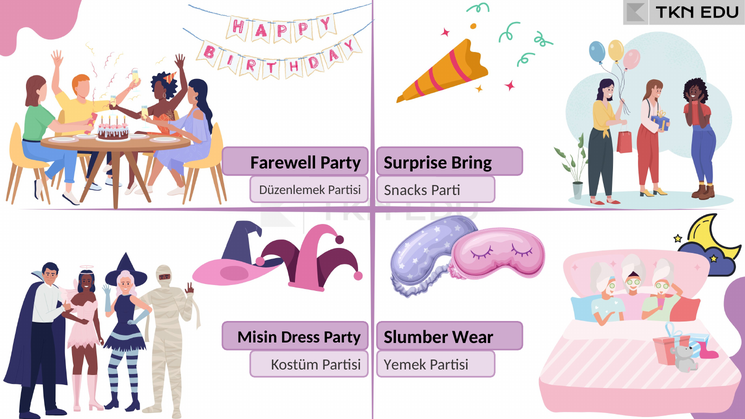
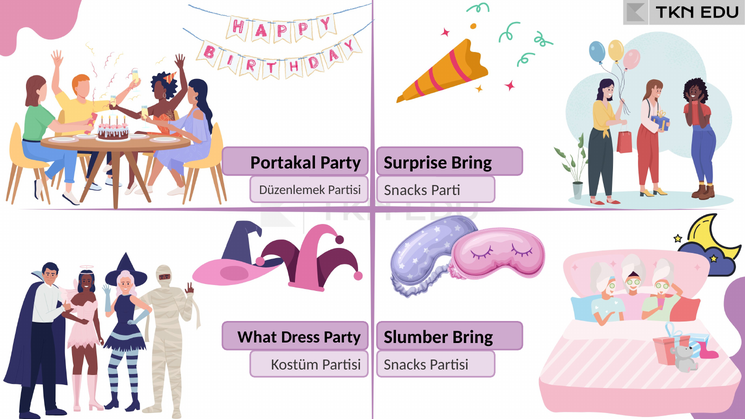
Farewell: Farewell -> Portakal (283, 162)
Slumber Wear: Wear -> Bring (473, 337)
Misin: Misin -> What (257, 337)
Yemek: Yemek -> Snacks (405, 365)
